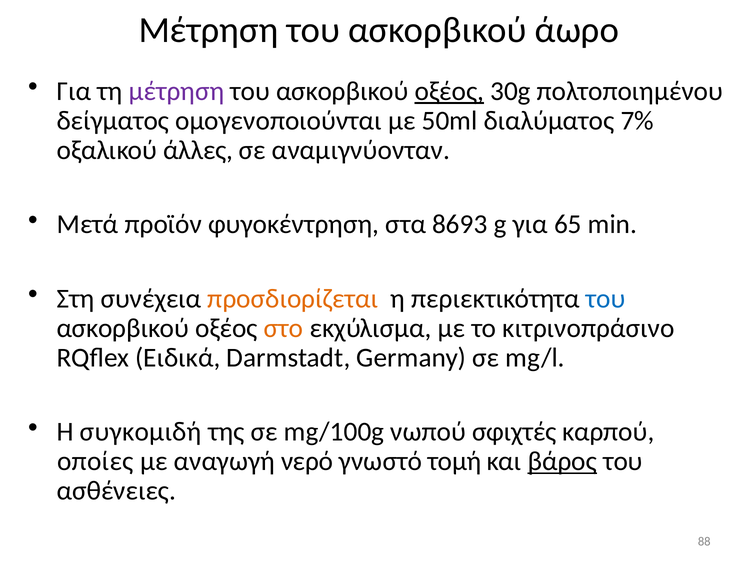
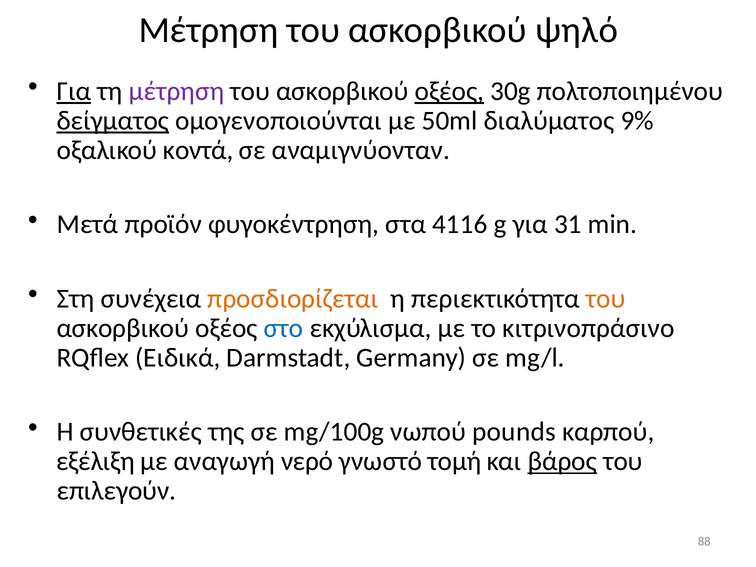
άωρο: άωρο -> ψηλό (577, 30)
Για underline: none -> present (74, 91)
δείγματος underline: none -> present (113, 121)
7%: 7% -> 9% (637, 121)
άλλες: άλλες -> κοντά (198, 150)
8693: 8693 -> 4116 (460, 224)
65: 65 -> 31 (568, 224)
του colour: blue -> orange (606, 299)
στο colour: orange -> blue (284, 328)
συγκομιδή: συγκομιδή -> συνθετικές (141, 432)
σφιχτές: σφιχτές -> pounds (514, 432)
οποίες: οποίες -> εξέλιξη (96, 461)
ασθένειες: ασθένειες -> επιλεγούν (116, 491)
